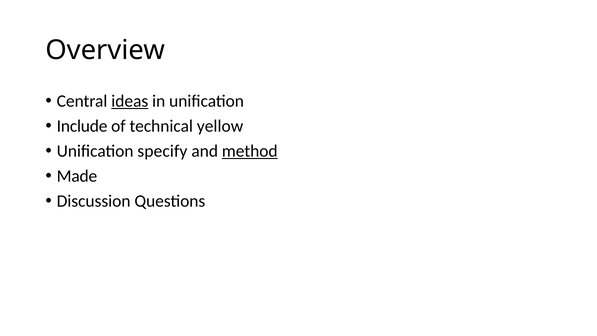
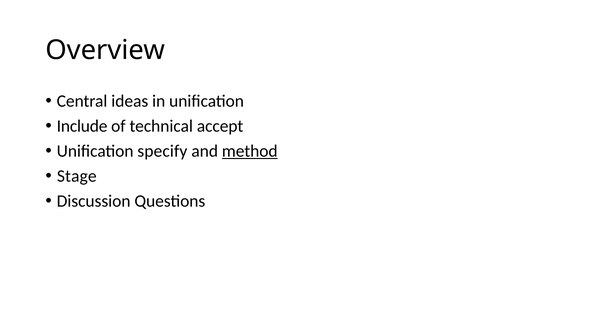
ideas underline: present -> none (130, 101)
yellow: yellow -> accept (220, 126)
Made: Made -> Stage (77, 176)
